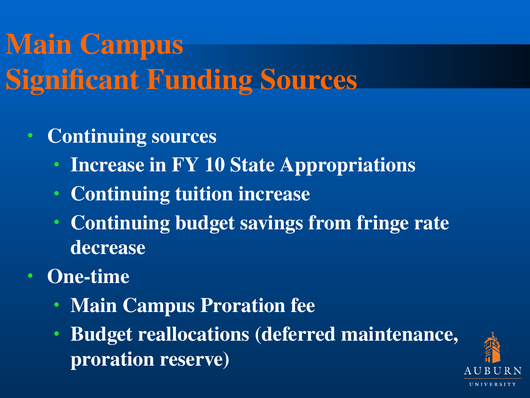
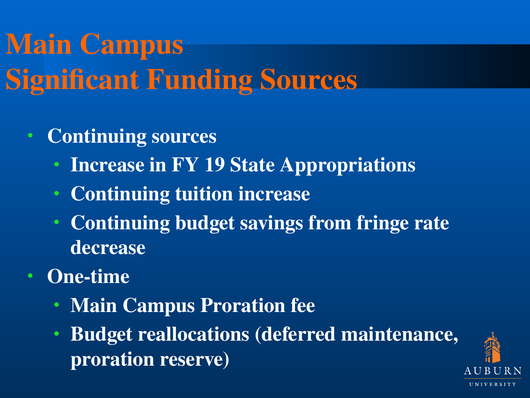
10: 10 -> 19 (215, 165)
